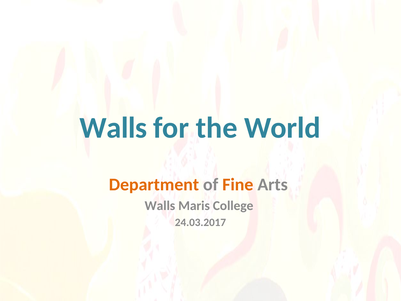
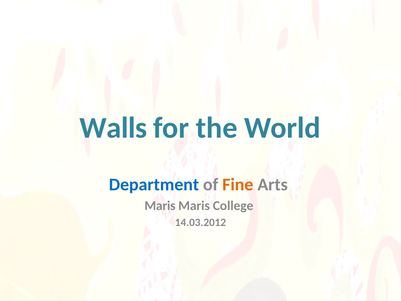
Department colour: orange -> blue (154, 184)
Walls: Walls -> Maris (160, 205)
24.03.2017: 24.03.2017 -> 14.03.2012 (200, 222)
